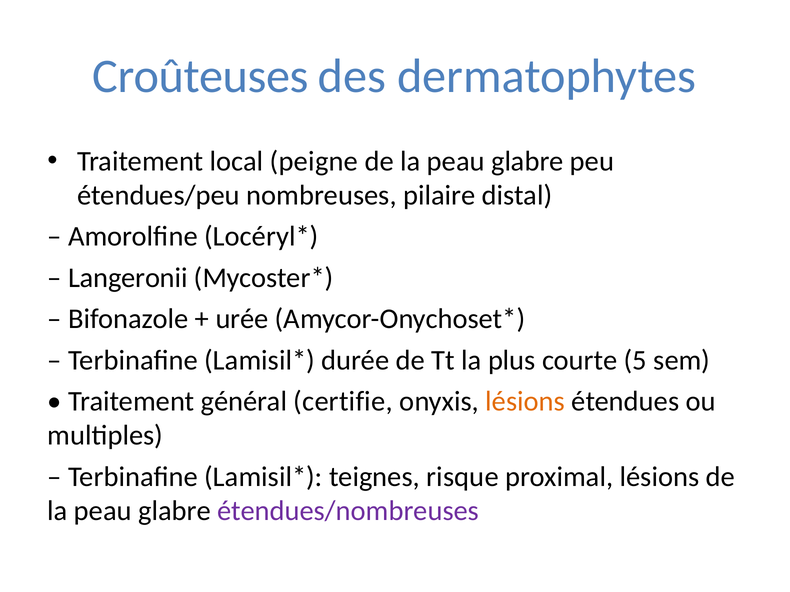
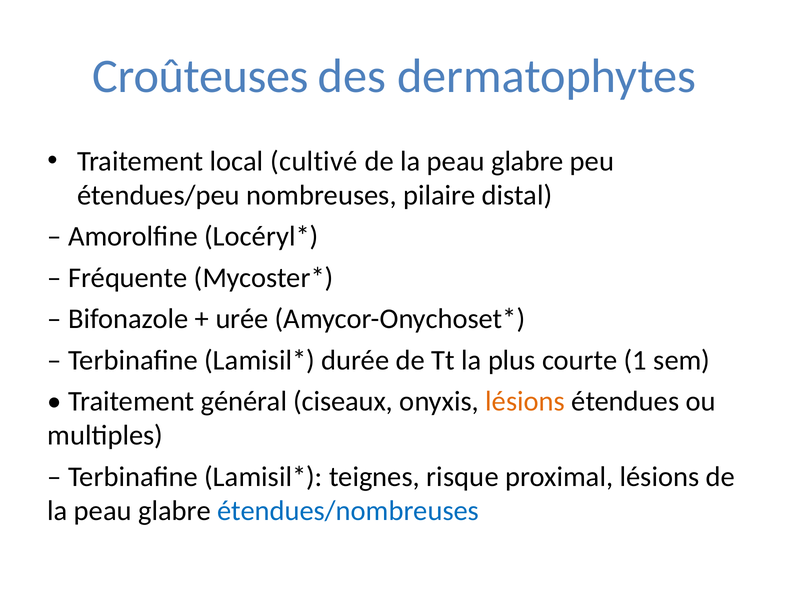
peigne: peigne -> cultivé (314, 161)
Langeronii: Langeronii -> Fréquente (128, 278)
5: 5 -> 1 (635, 360)
certifie: certifie -> ciseaux (343, 402)
étendues/nombreuses colour: purple -> blue (348, 511)
